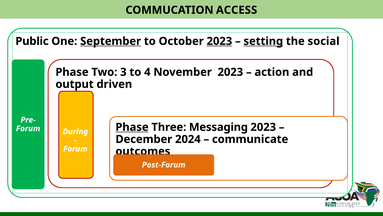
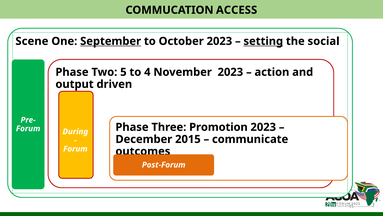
Public: Public -> Scene (32, 41)
2023 underline: present -> none (219, 41)
3: 3 -> 5 (123, 72)
Phase underline: present -> none (132, 127)
Messaging: Messaging -> Promotion (218, 127)
2024: 2024 -> 2015 (188, 139)
